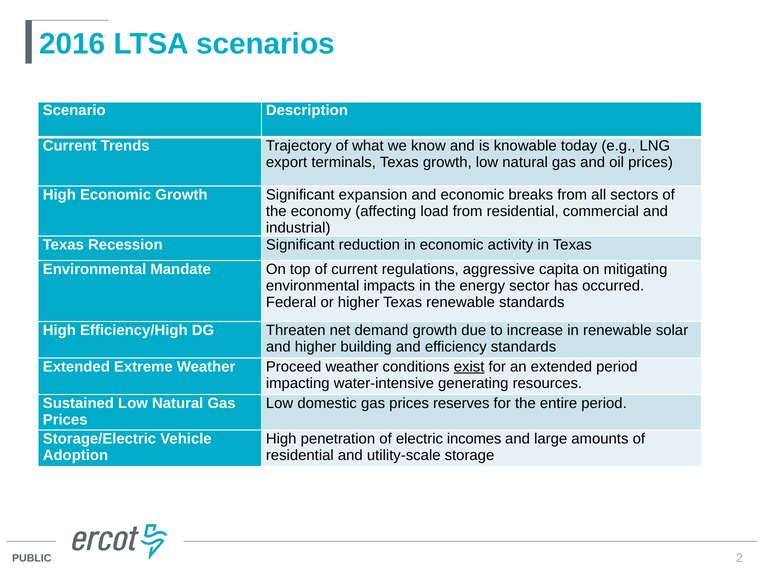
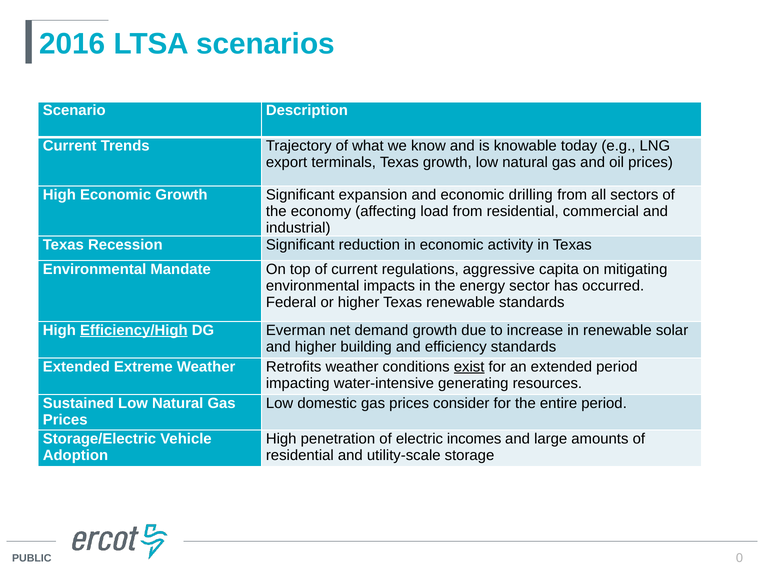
breaks: breaks -> drilling (531, 195)
Efficiency/High underline: none -> present (134, 331)
Threaten: Threaten -> Everman (296, 331)
Proceed: Proceed -> Retrofits (294, 367)
reserves: reserves -> consider (461, 404)
2: 2 -> 0 (740, 559)
